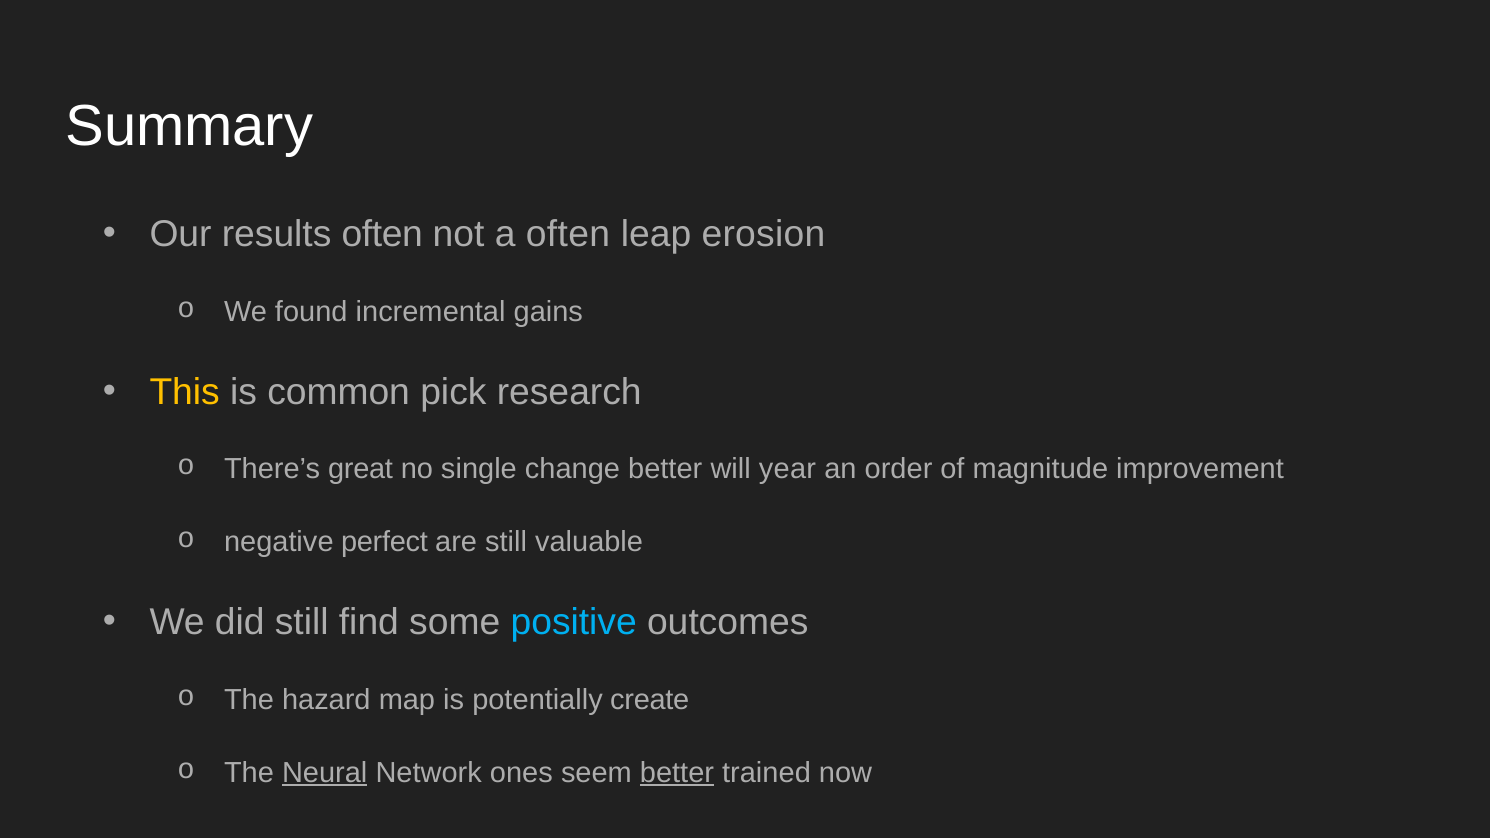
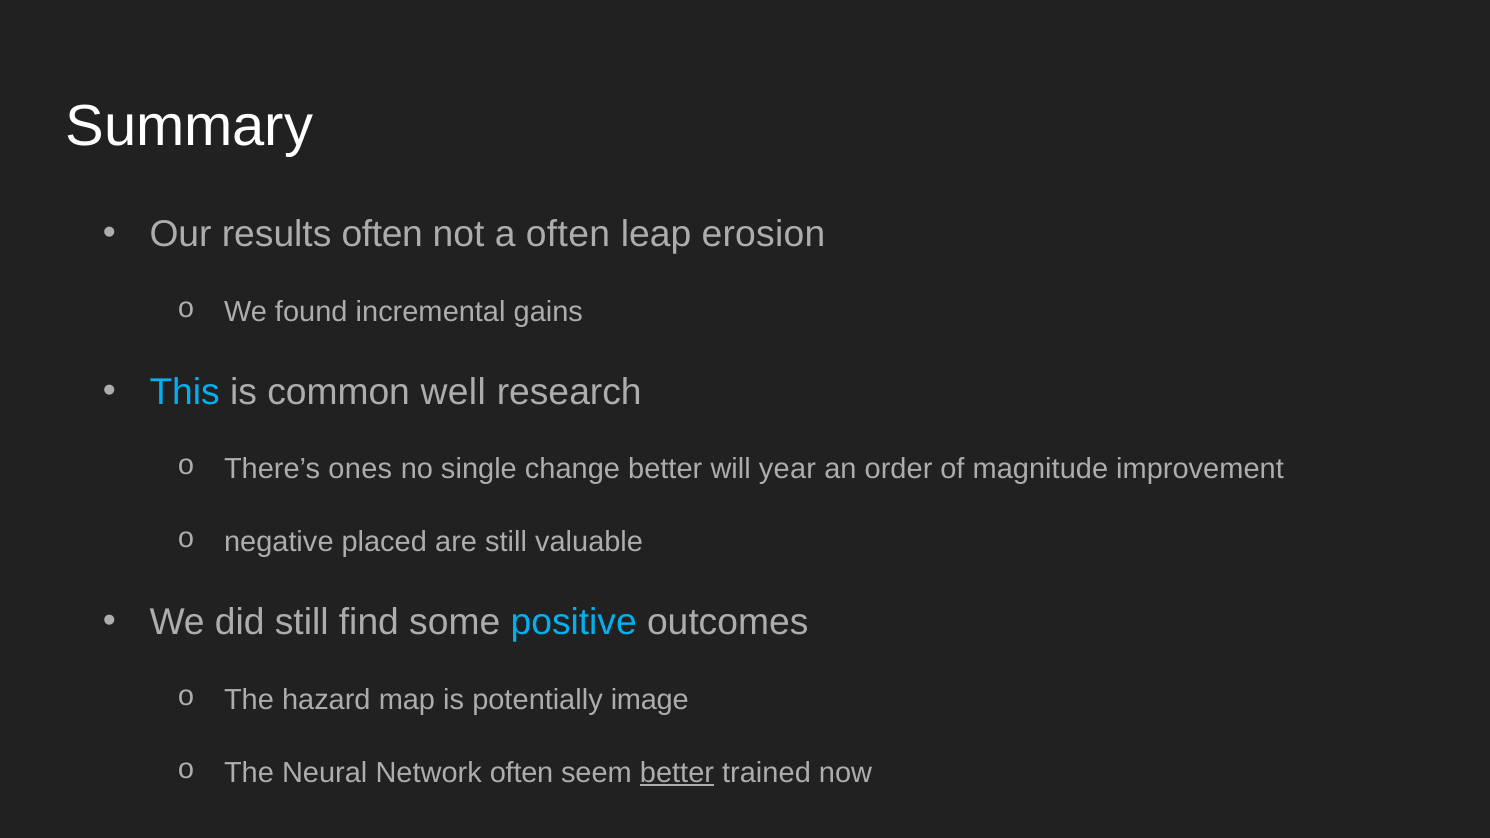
This colour: yellow -> light blue (185, 392)
pick: pick -> well (453, 392)
great: great -> ones (360, 469)
perfect: perfect -> placed (384, 542)
create: create -> image (650, 700)
Neural underline: present -> none (325, 773)
Network ones: ones -> often (522, 773)
